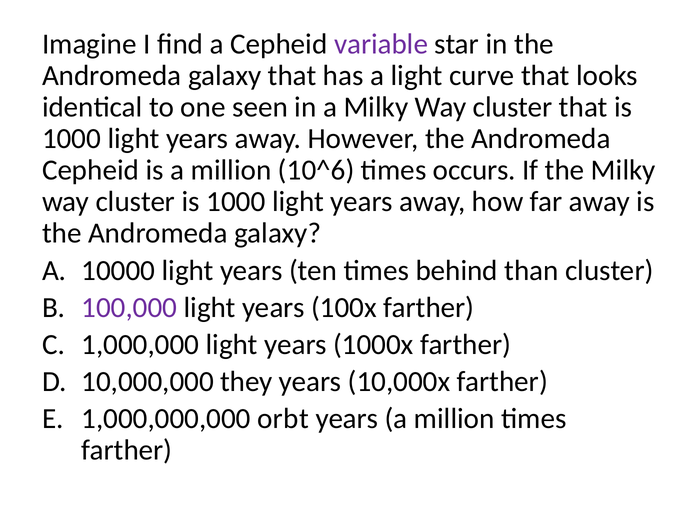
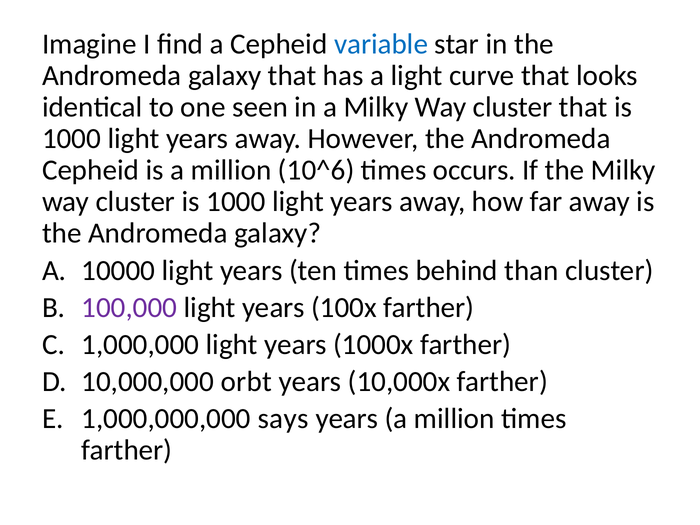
variable colour: purple -> blue (381, 44)
they: they -> orbt (246, 382)
orbt: orbt -> says (283, 419)
